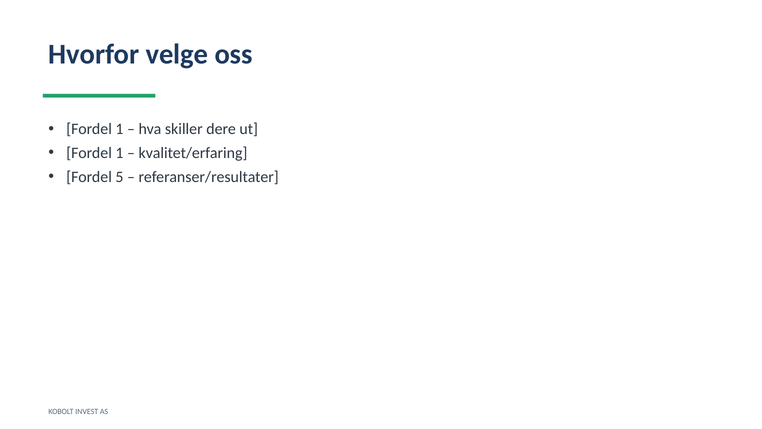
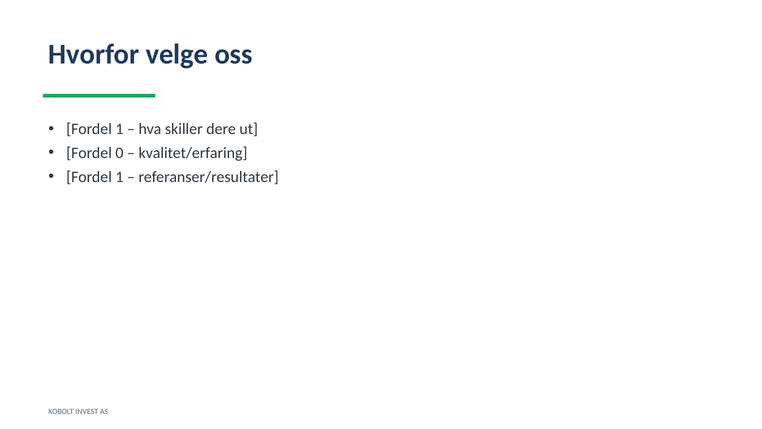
1: 1 -> 0 (119, 153)
5: 5 -> 1 (119, 177)
